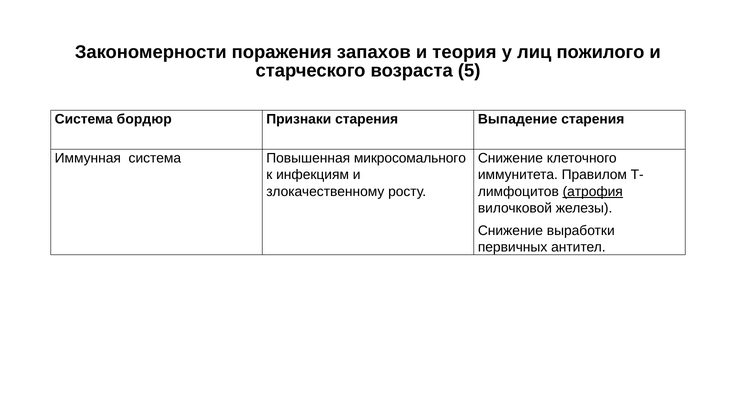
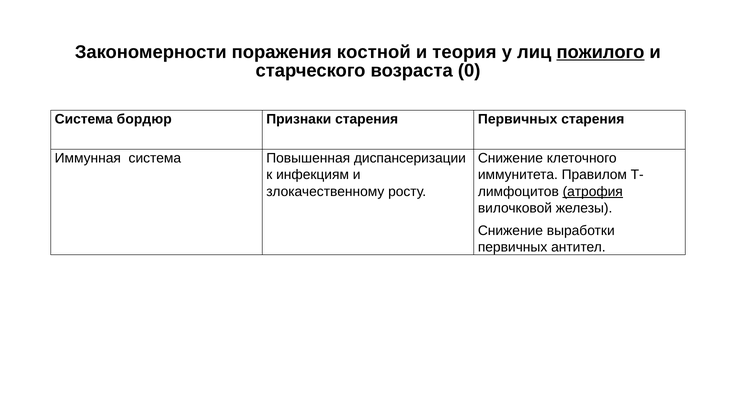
запахов: запахов -> костной (374, 52)
пожилого underline: none -> present (600, 52)
5: 5 -> 0 (469, 71)
старения Выпадение: Выпадение -> Первичных (518, 119)
микросомального: микросомального -> диспансеризации (410, 158)
